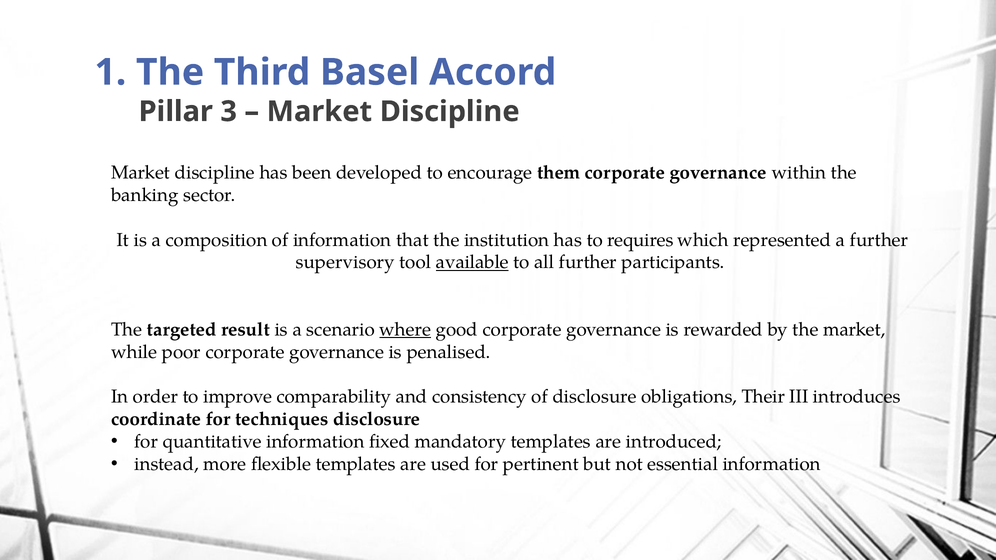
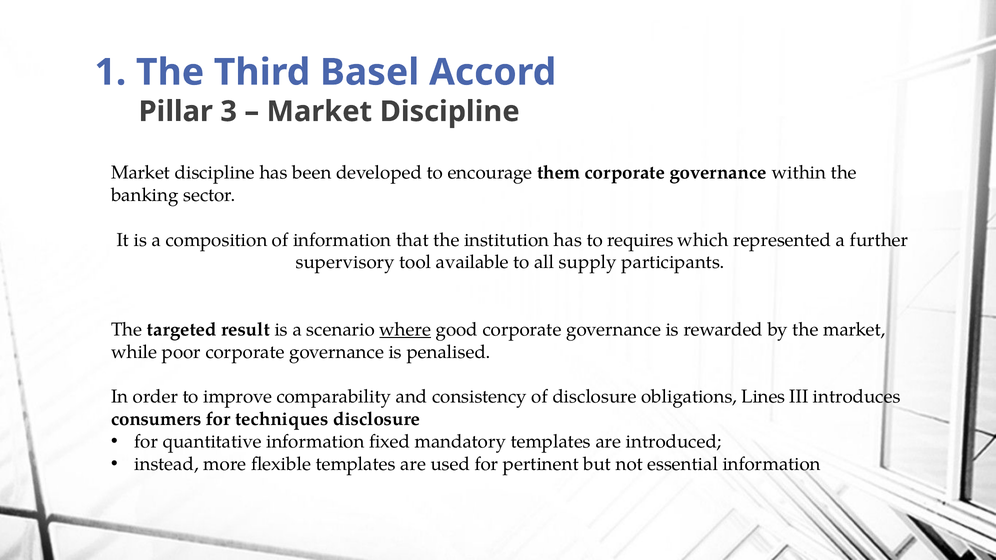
available underline: present -> none (472, 262)
all further: further -> supply (588, 262)
Their: Their -> Lines (763, 397)
coordinate: coordinate -> consumers (156, 419)
